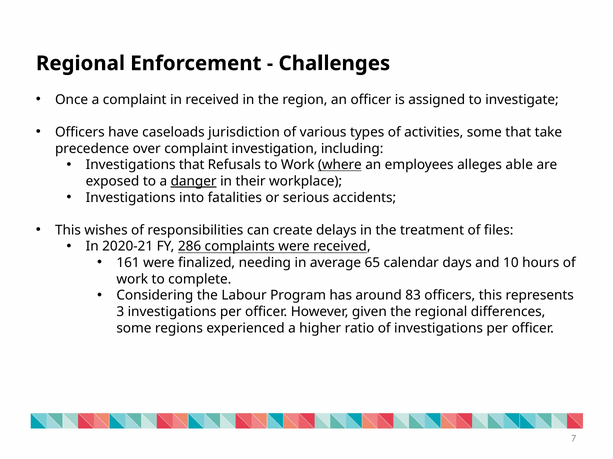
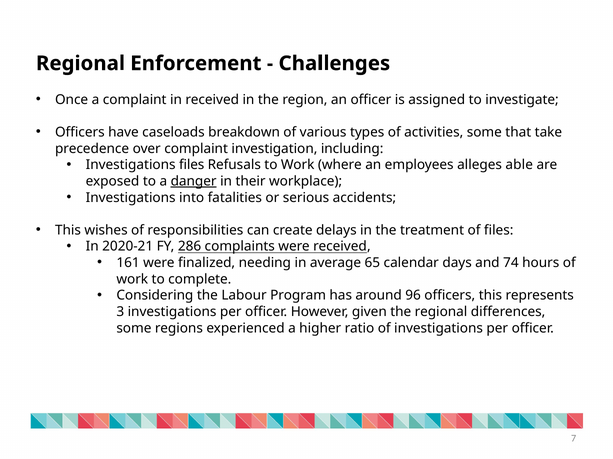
jurisdiction: jurisdiction -> breakdown (244, 133)
Investigations that: that -> files (192, 165)
where underline: present -> none (340, 165)
10: 10 -> 74 (511, 263)
83: 83 -> 96 (413, 296)
